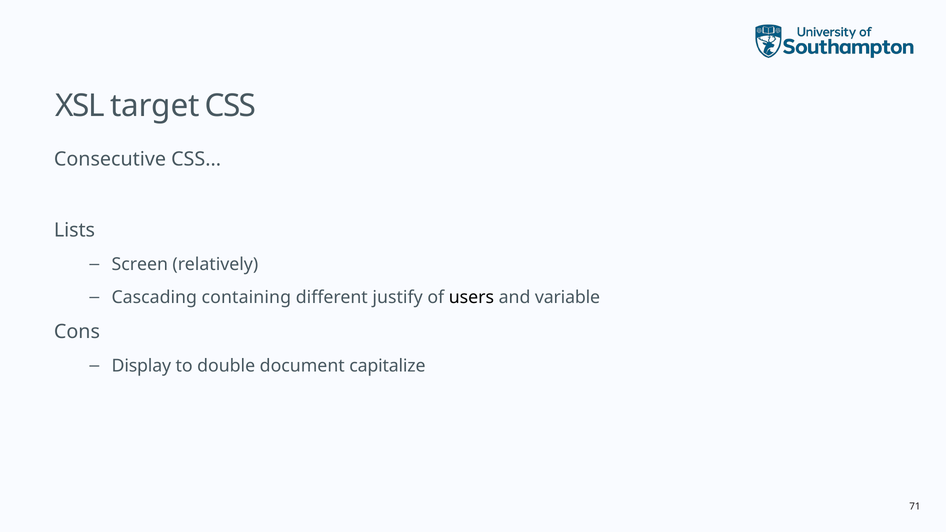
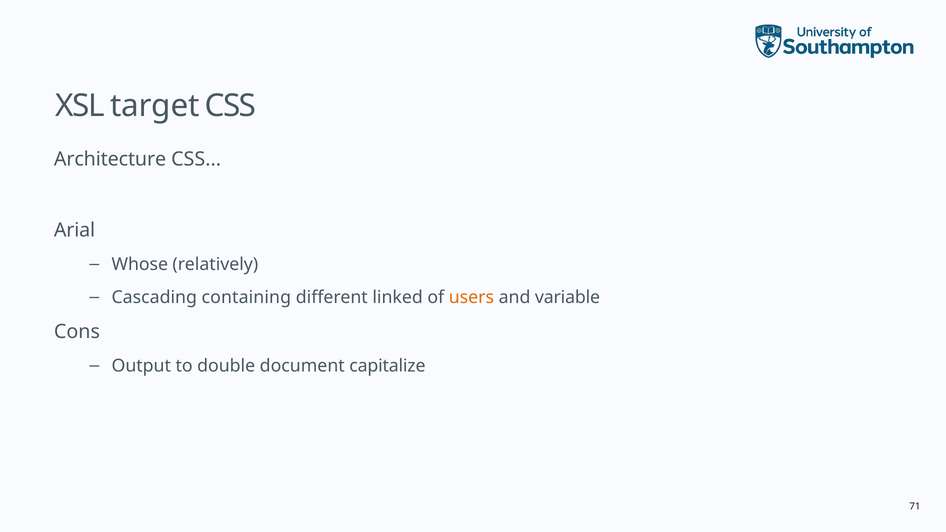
Consecutive: Consecutive -> Architecture (110, 159)
Lists: Lists -> Arial (75, 230)
Screen: Screen -> Whose (140, 264)
justify: justify -> linked (398, 297)
users colour: black -> orange (471, 297)
Display: Display -> Output (141, 366)
